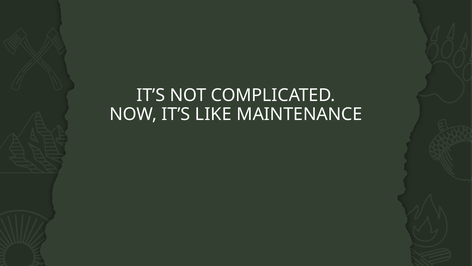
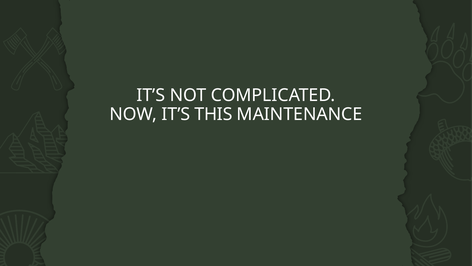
LIKE: LIKE -> THIS (213, 114)
